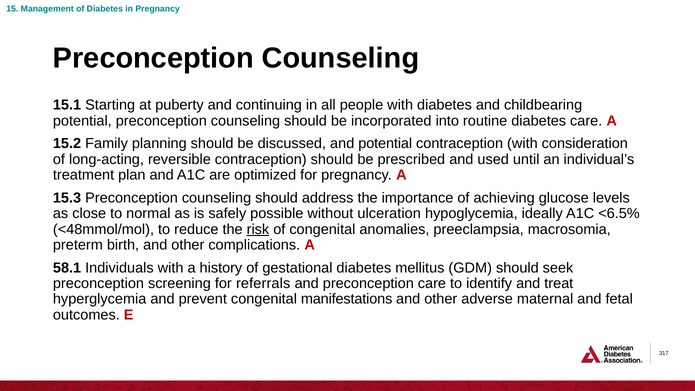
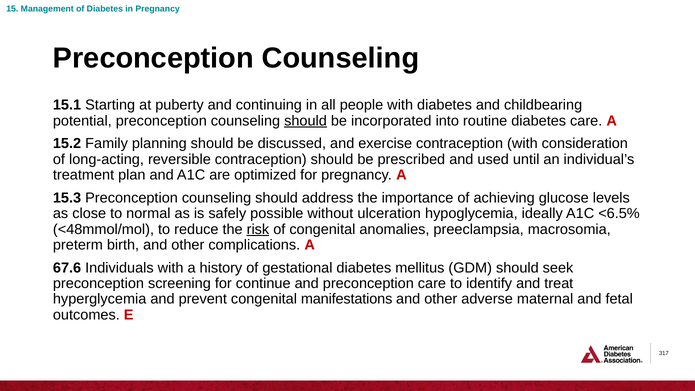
should underline: none -> present (305, 121)
and potential: potential -> exercise (385, 144)
58.1: 58.1 -> 67.6 (67, 268)
referrals: referrals -> continue (263, 283)
